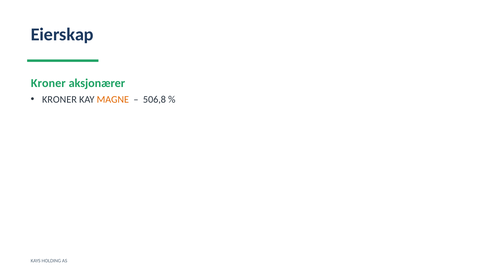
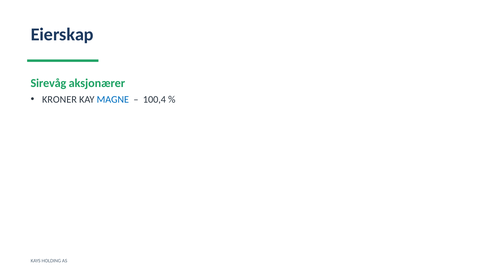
Kroner: Kroner -> Sirevåg (48, 83)
MAGNE colour: orange -> blue (113, 99)
506,8: 506,8 -> 100,4 (154, 99)
